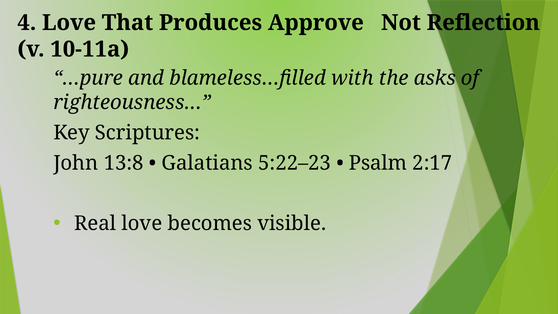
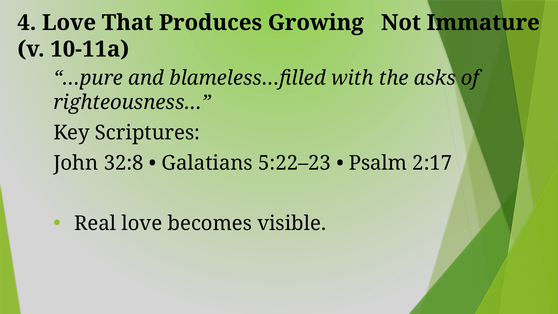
Approve: Approve -> Growing (316, 23)
Reflection: Reflection -> Immature (483, 23)
13:8: 13:8 -> 32:8 (124, 163)
